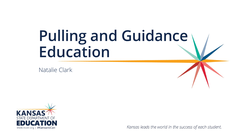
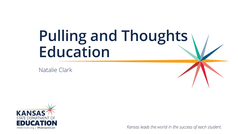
Guidance: Guidance -> Thoughts (155, 36)
